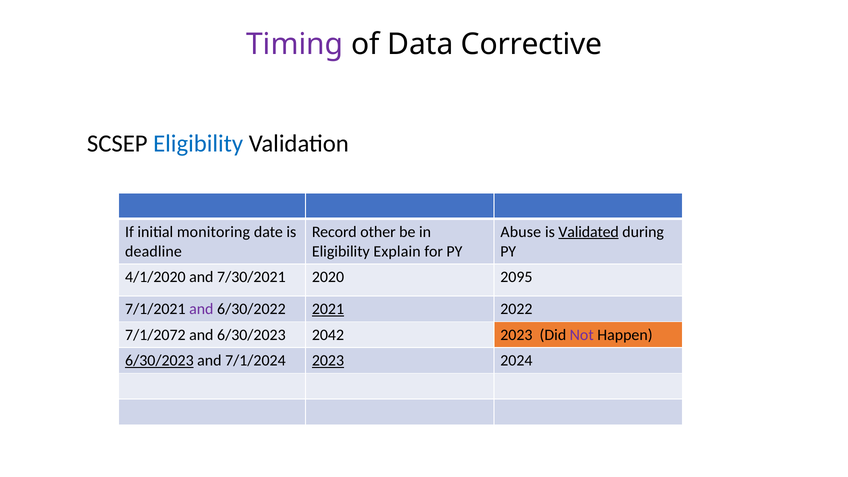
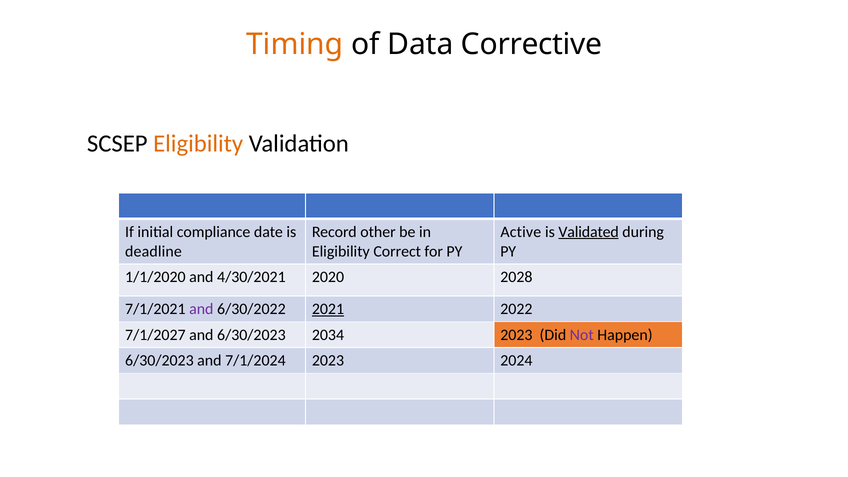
Timing colour: purple -> orange (295, 45)
Eligibility colour: blue -> orange (198, 143)
monitoring: monitoring -> compliance (214, 232)
Abuse: Abuse -> Active (521, 232)
Explain: Explain -> Correct (397, 251)
4/1/2020: 4/1/2020 -> 1/1/2020 (155, 277)
7/30/2021: 7/30/2021 -> 4/30/2021 (251, 277)
2095: 2095 -> 2028 (516, 277)
7/1/2072: 7/1/2072 -> 7/1/2027 (155, 335)
2042: 2042 -> 2034 (328, 335)
6/30/2023 underline: present -> none (159, 361)
2023 underline: present -> none (328, 361)
